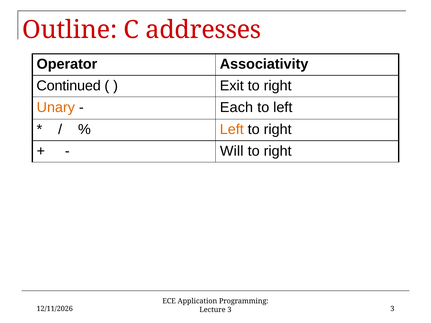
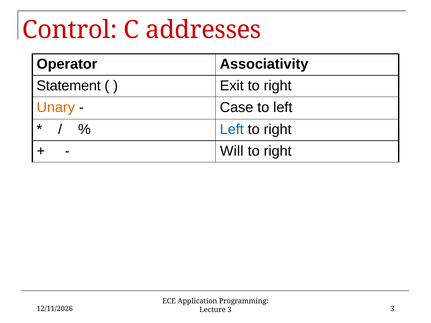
Outline: Outline -> Control (70, 30)
Continued: Continued -> Statement (69, 86)
Each: Each -> Case (237, 107)
Left colour: orange -> blue (232, 130)
